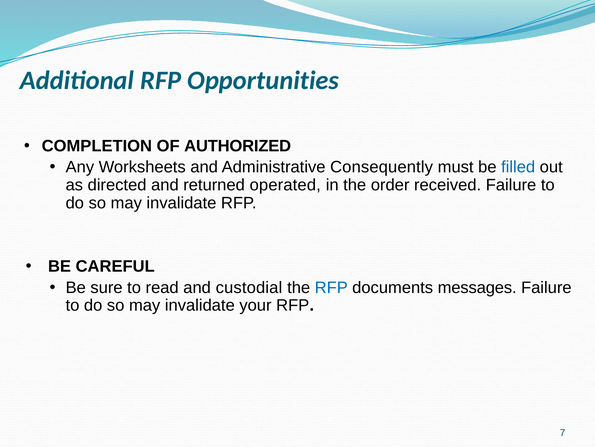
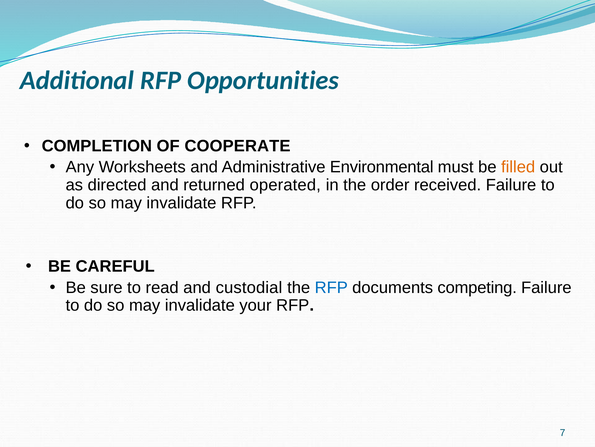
AUTHORIZED: AUTHORIZED -> COOPERATE (238, 146)
Consequently: Consequently -> Environmental (382, 167)
filled colour: blue -> orange (518, 167)
messages: messages -> competing (477, 287)
